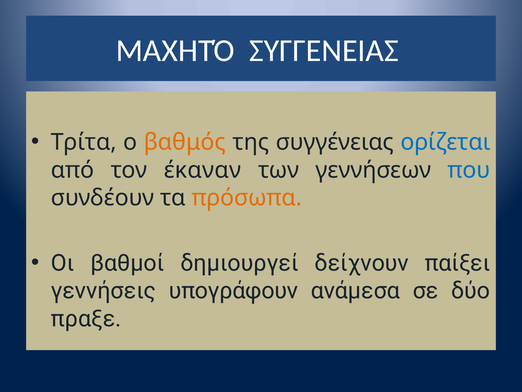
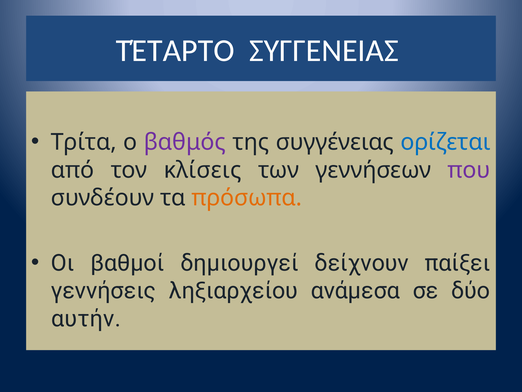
ΜΑΧΗΤΌ: ΜΑΧΗΤΌ -> ΤΈΤΑΡΤΟ (175, 51)
βαθμός colour: orange -> purple (185, 142)
έκαναν: έκαναν -> κλίσεις (203, 170)
που colour: blue -> purple (469, 170)
υπογράφουν: υπογράφουν -> ληξιαρχείου (233, 291)
πραξε: πραξε -> αυτήν (86, 318)
